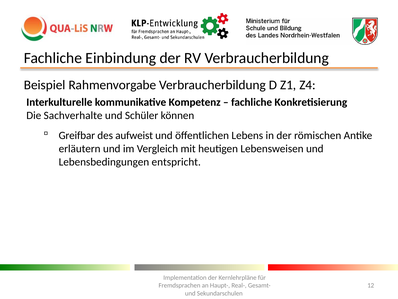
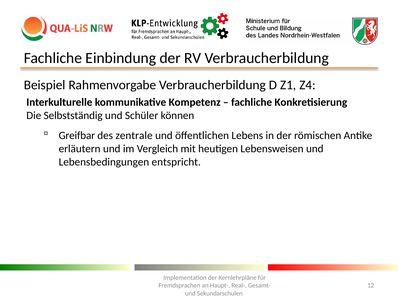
Sachverhalte: Sachverhalte -> Selbstständig (73, 115)
aufweist: aufweist -> zentrale (134, 135)
